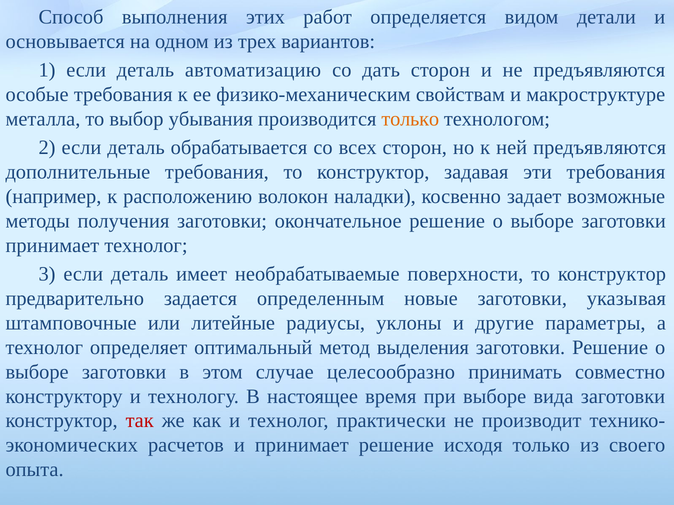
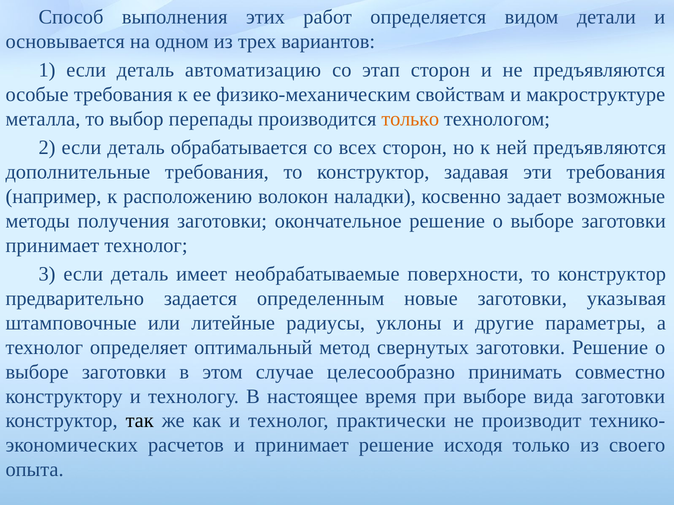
дать: дать -> этап (381, 70)
убывания: убывания -> перепады (211, 119)
выделения: выделения -> свернутых (423, 348)
так colour: red -> black (140, 421)
